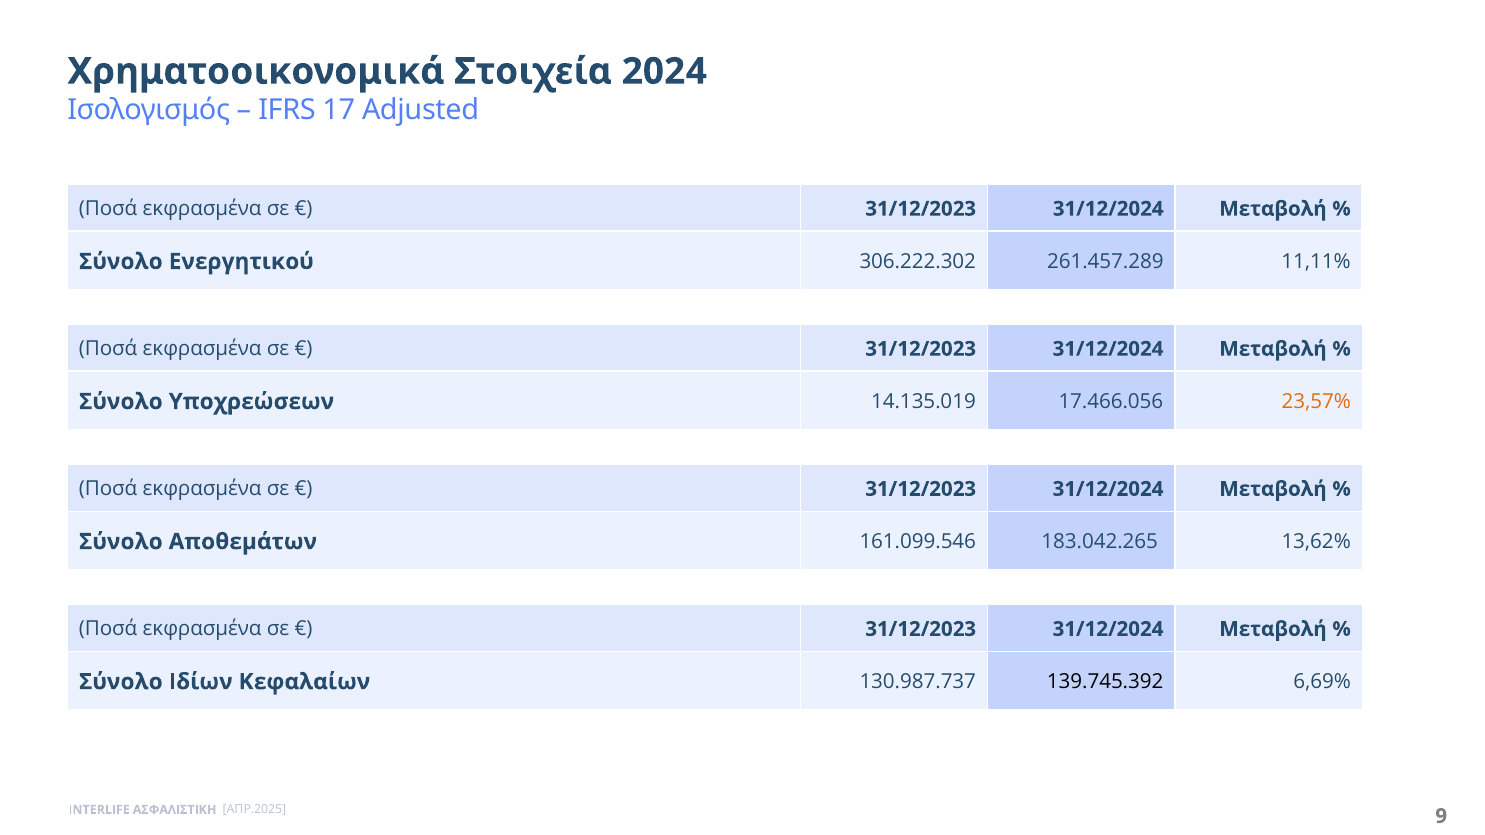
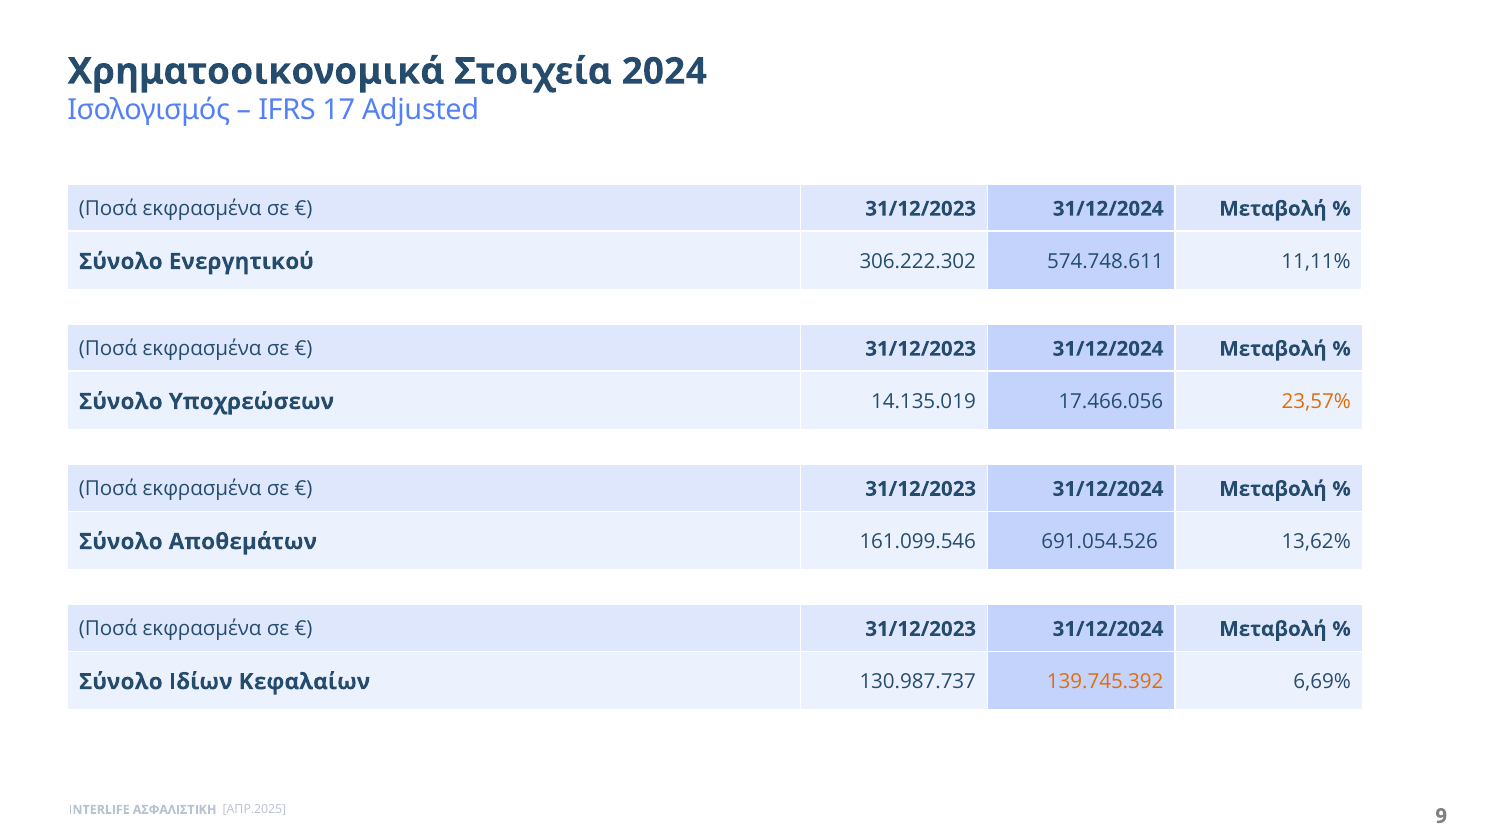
261.457.289: 261.457.289 -> 574.748.611 (1105, 262)
183.042.265: 183.042.265 -> 691.054.526 (1100, 542)
139.745.392 colour: black -> orange (1105, 682)
